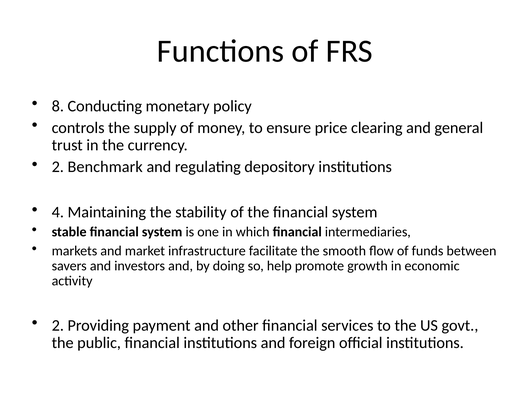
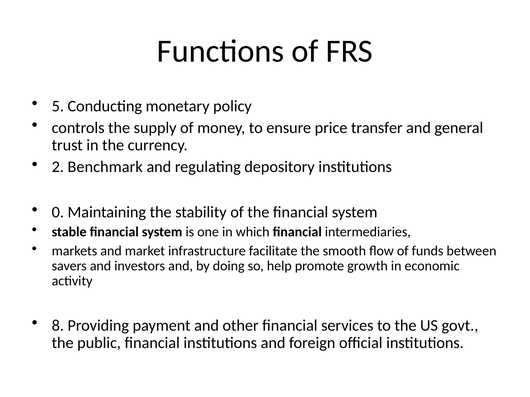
8: 8 -> 5 (58, 106)
clearing: clearing -> transfer (377, 128)
4: 4 -> 0 (58, 213)
2: 2 -> 8 (58, 326)
